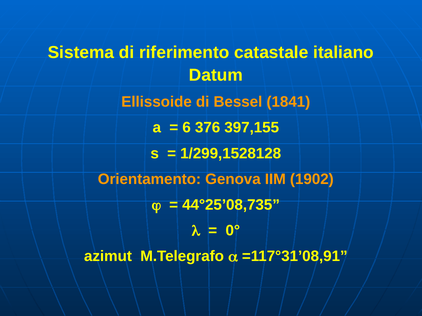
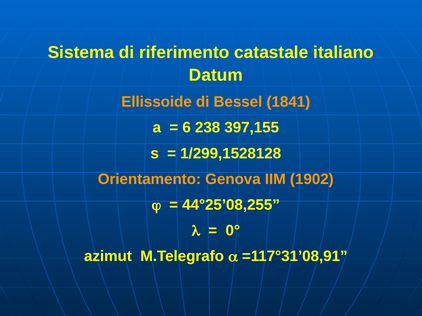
376: 376 -> 238 (208, 128)
44°25’08,735: 44°25’08,735 -> 44°25’08,255 (231, 205)
